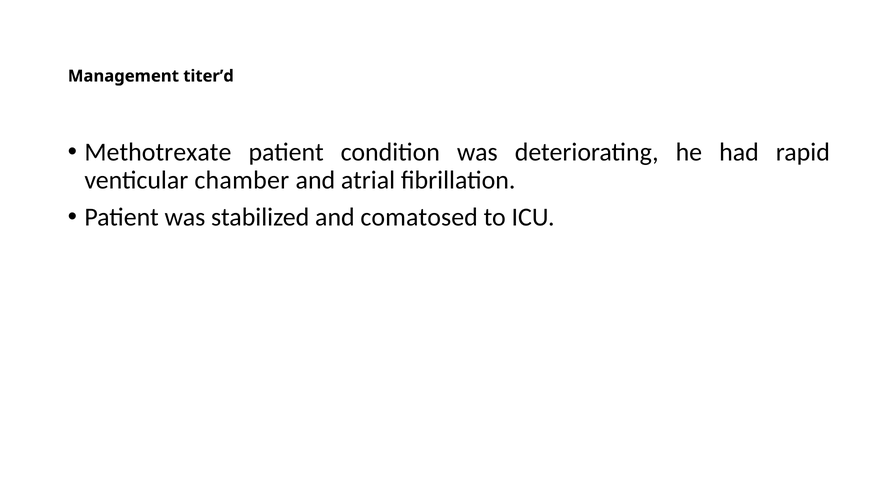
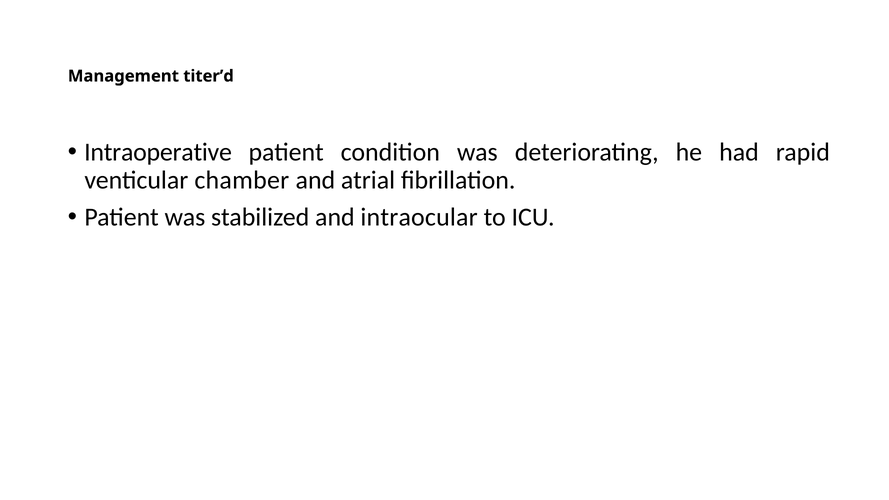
Methotrexate: Methotrexate -> Intraoperative (158, 152)
comatosed: comatosed -> intraocular (419, 217)
